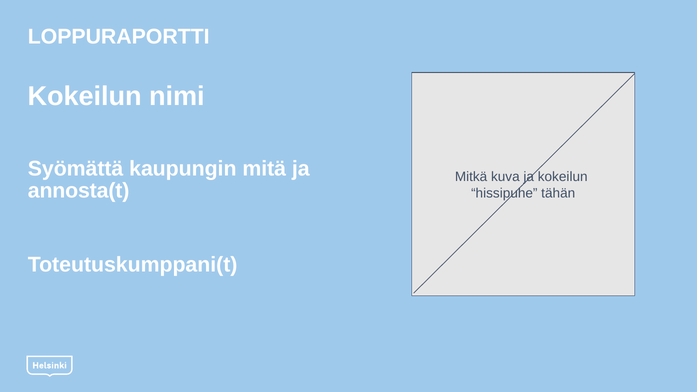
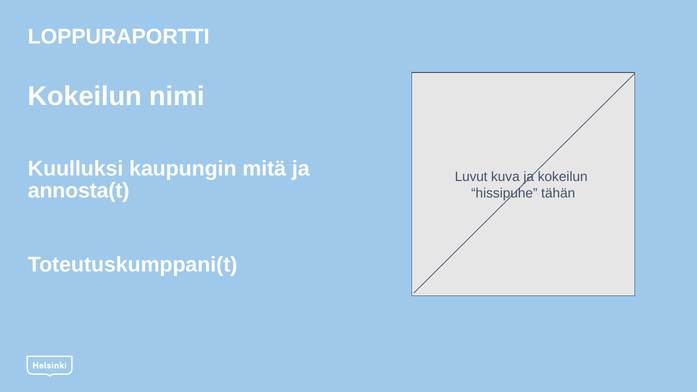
Syömättä: Syömättä -> Kuulluksi (76, 169)
Mitkä: Mitkä -> Luvut (471, 177)
